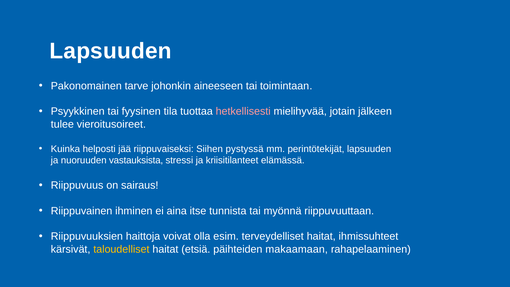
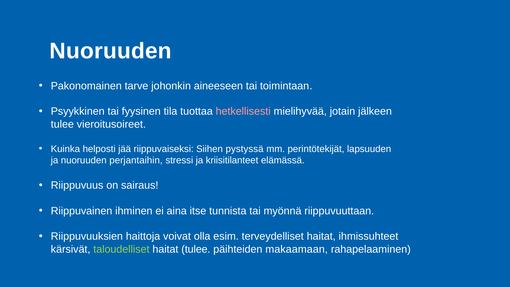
Lapsuuden: Lapsuuden -> Nuoruuden (111, 51)
vastauksista: vastauksista -> perjantaihin (136, 160)
taloudelliset colour: yellow -> light green (121, 249)
haitat etsiä: etsiä -> tulee (196, 249)
